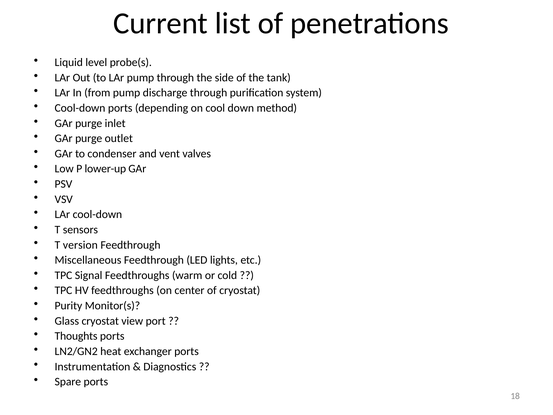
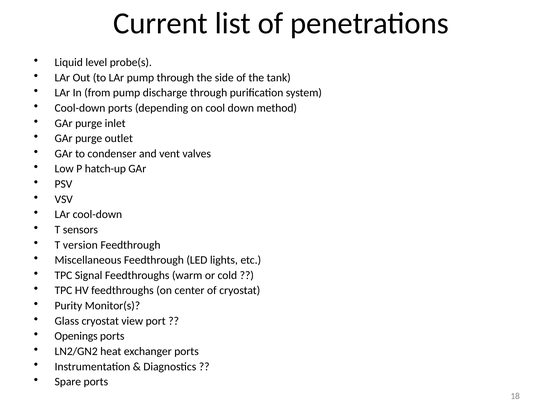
lower-up: lower-up -> hatch-up (105, 169)
Thoughts: Thoughts -> Openings (76, 336)
